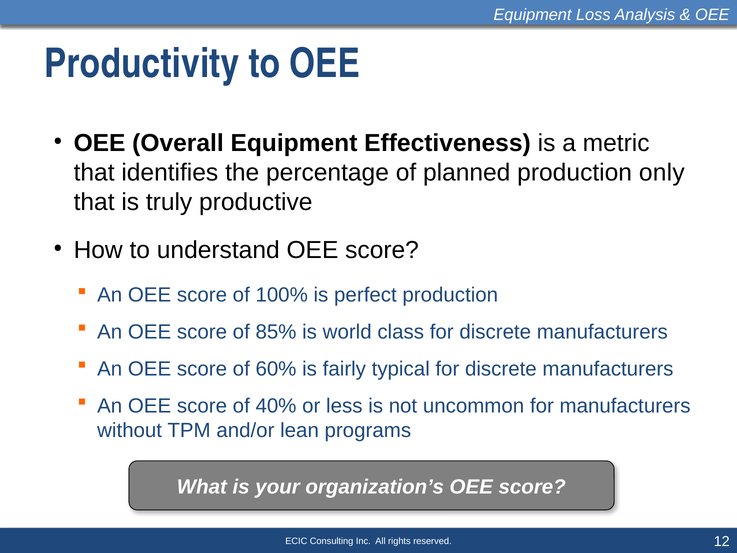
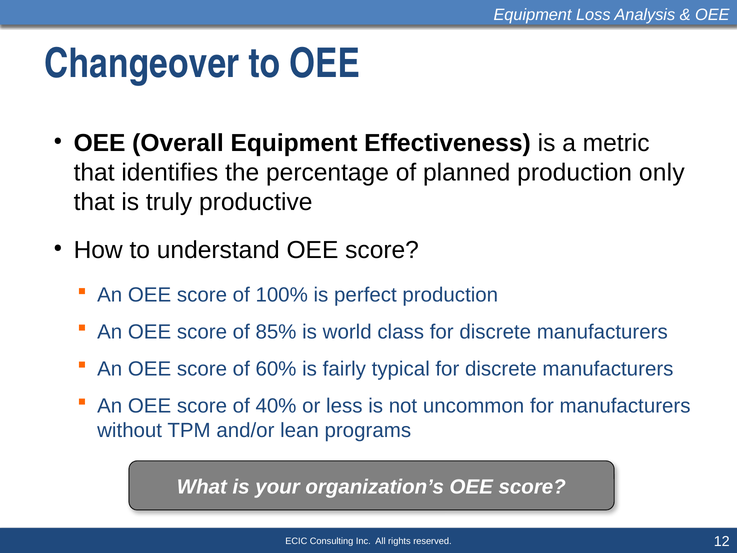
Productivity: Productivity -> Changeover (142, 64)
